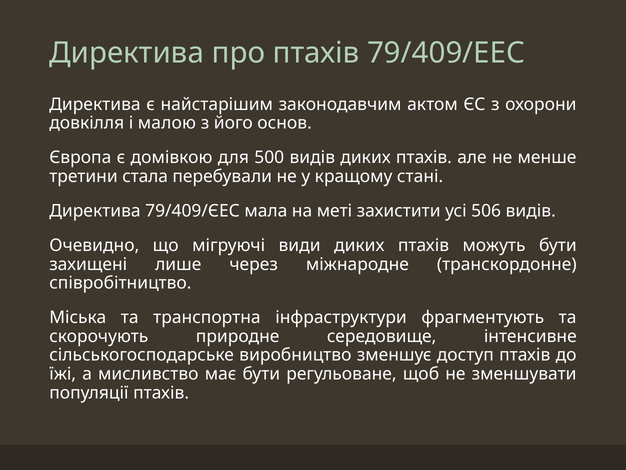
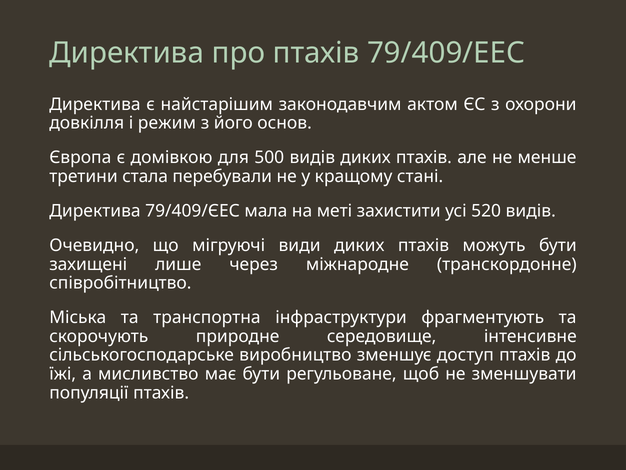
малою: малою -> режим (167, 123)
506: 506 -> 520 (486, 211)
